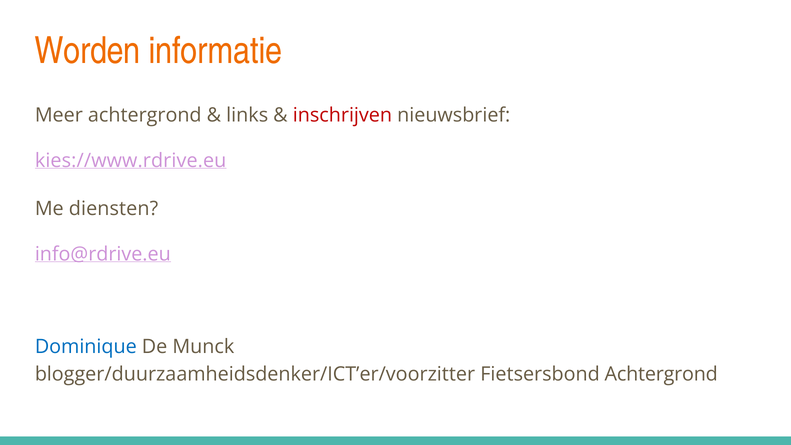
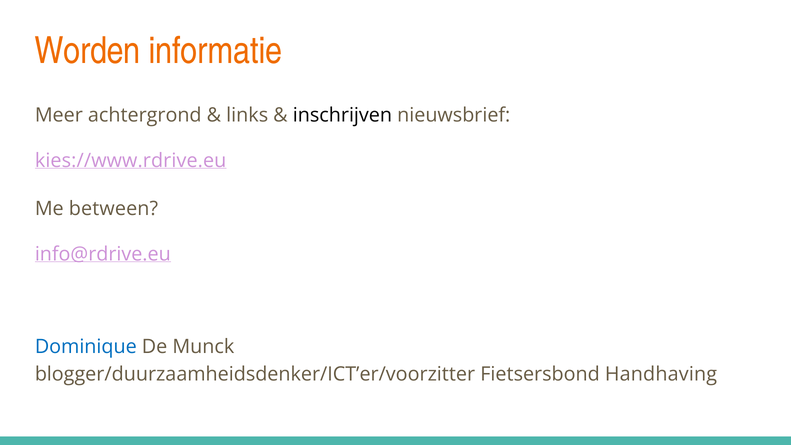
inschrijven colour: red -> black (342, 115)
diensten: diensten -> between (113, 209)
Fietsersbond Achtergrond: Achtergrond -> Handhaving (661, 374)
